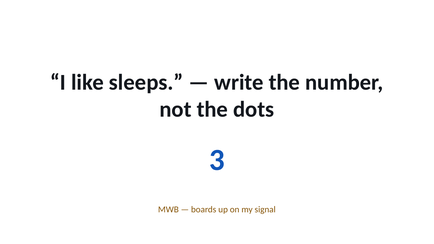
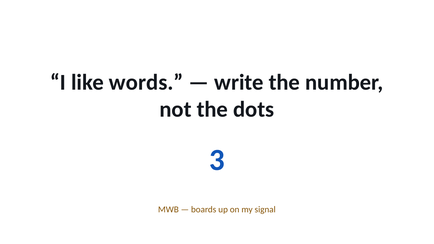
sleeps: sleeps -> words (146, 82)
